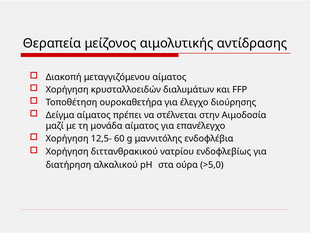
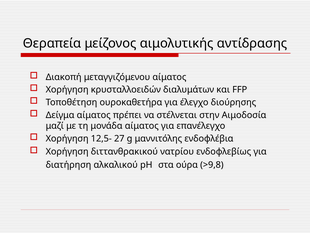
60: 60 -> 27 (119, 138)
>5,0: >5,0 -> >9,8 (212, 164)
